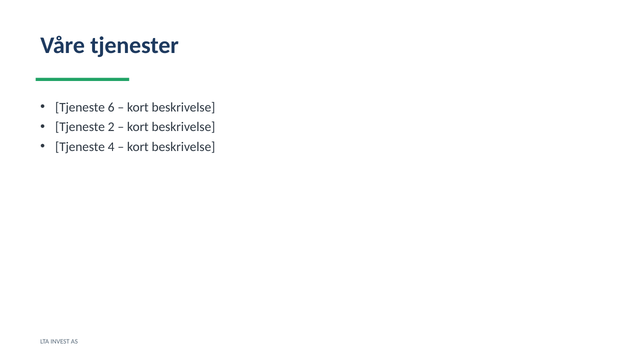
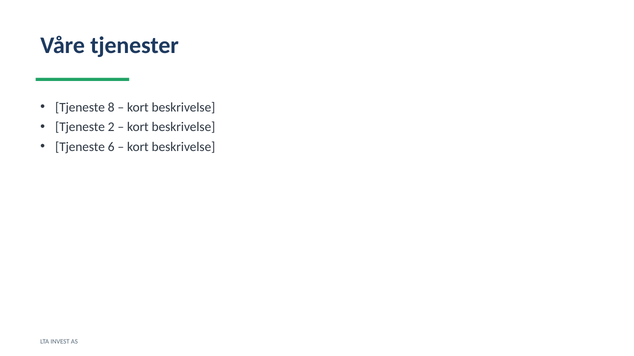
6: 6 -> 8 (111, 107)
4: 4 -> 6 (111, 147)
